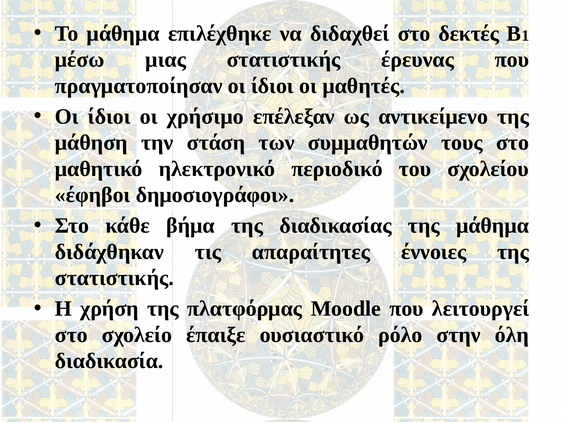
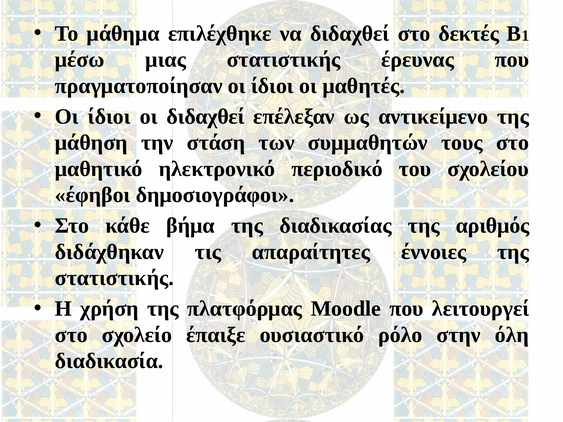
οι χρήσιμο: χρήσιμο -> διδαχθεί (206, 117)
της μάθημα: μάθημα -> αριθμός (493, 226)
